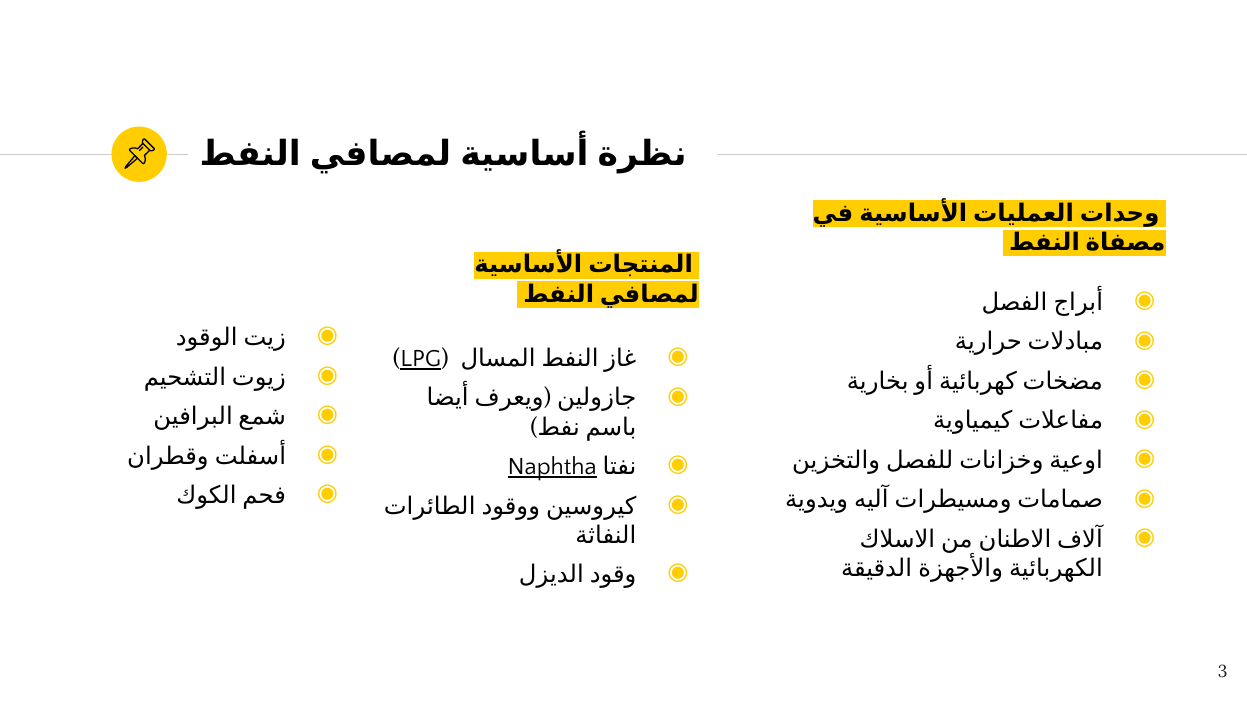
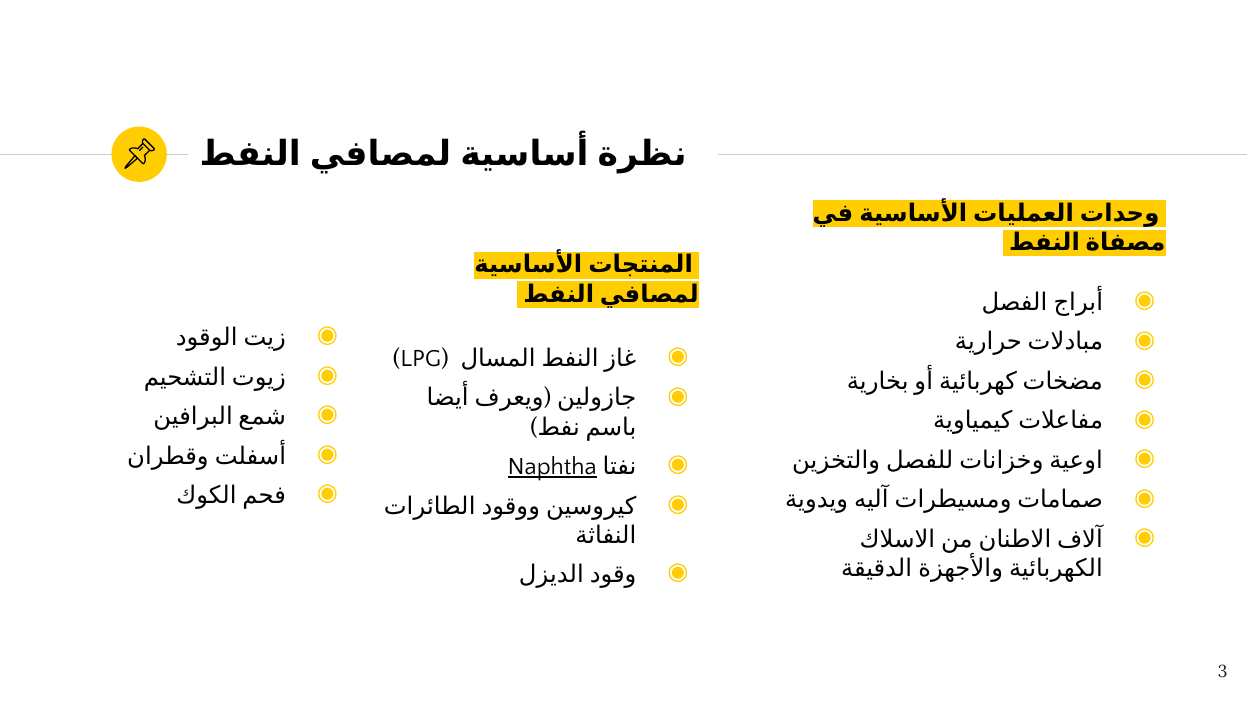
LPG underline: present -> none (421, 359)
